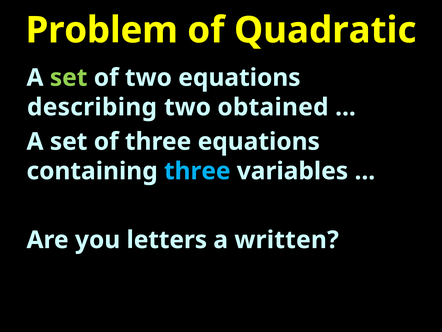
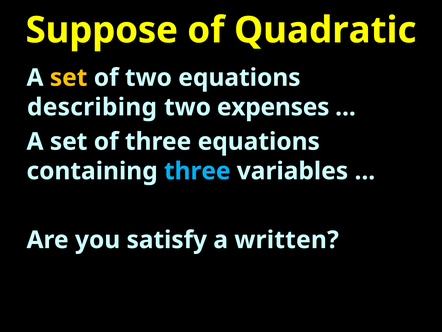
Problem: Problem -> Suppose (102, 30)
set colour: light green -> yellow (69, 78)
obtained: obtained -> expenses (273, 107)
letters: letters -> satisfy (167, 240)
